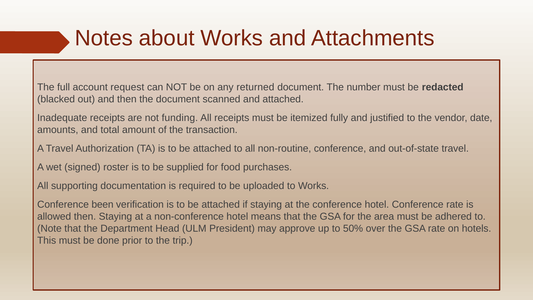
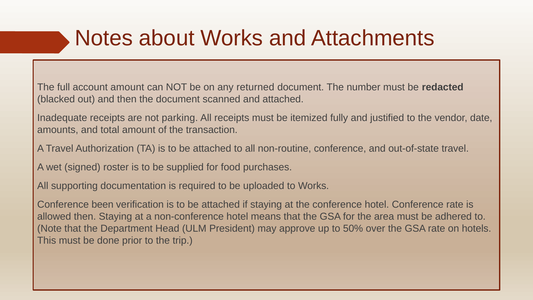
account request: request -> amount (127, 87)
funding: funding -> parking (180, 118)
